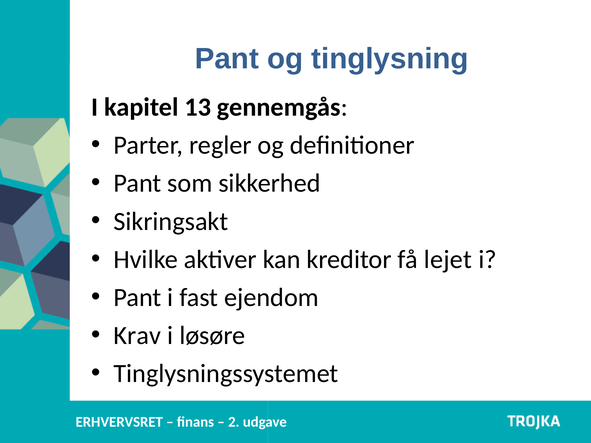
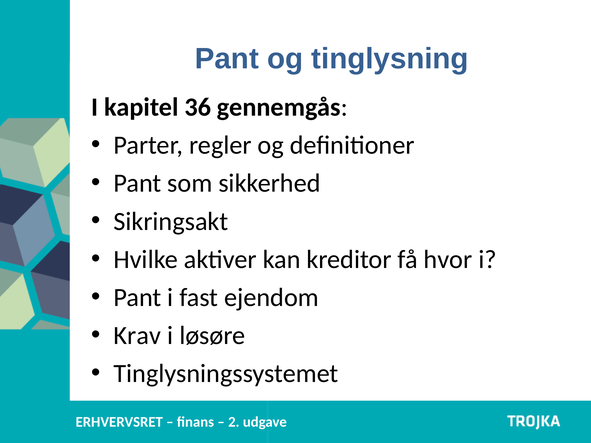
13: 13 -> 36 (198, 107)
lejet: lejet -> hvor (448, 260)
